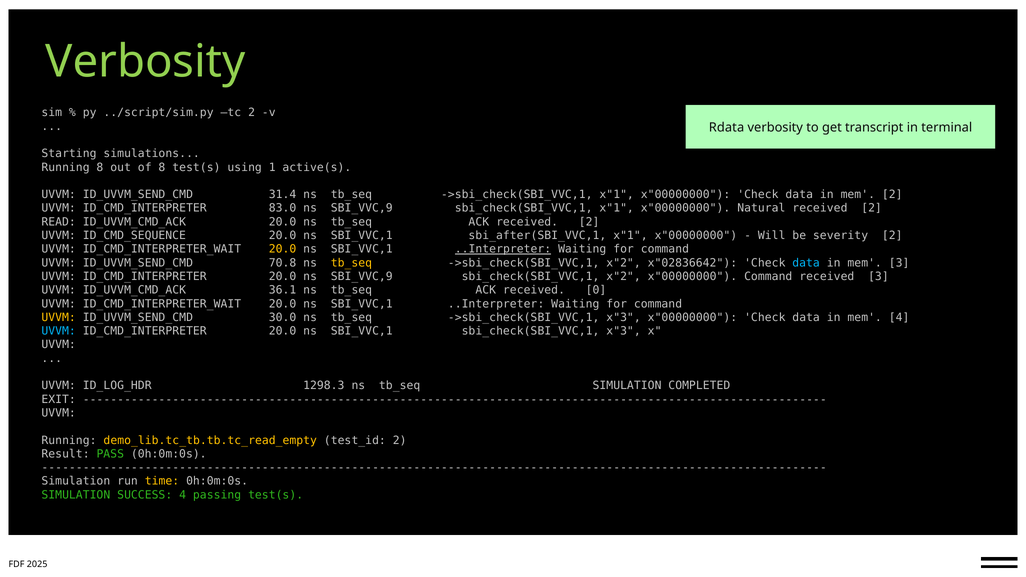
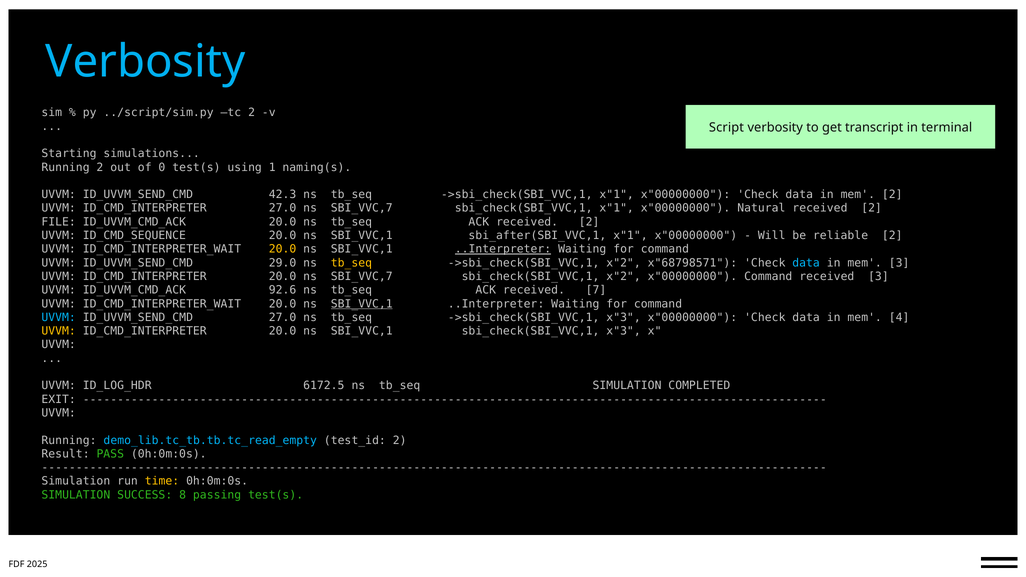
Verbosity colour: light green -> light blue (145, 62)
Rdata: Rdata -> Script (726, 128)
Running 8: 8 -> 2 (100, 167)
of 8: 8 -> 0 (162, 167)
active(s: active(s -> naming(s (317, 167)
31.4: 31.4 -> 42.3 (283, 195)
ID_CMD_INTERPRETER 83.0: 83.0 -> 27.0 (283, 208)
SBI_VVC,9: SBI_VVC,9 -> SBI_VVC,7 (362, 208)
READ: READ -> FILE (59, 222)
severity: severity -> reliable (841, 236)
70.8: 70.8 -> 29.0 (283, 263)
x"02836642: x"02836642 -> x"68798571 (692, 263)
20.0 ns SBI_VVC,9: SBI_VVC,9 -> SBI_VVC,7 (362, 277)
36.1: 36.1 -> 92.6 (283, 290)
0: 0 -> 7 (596, 290)
SBI_VVC,1 underline: none -> present (362, 304)
UVVM colour: yellow -> light blue (59, 317)
ID_UVVM_SEND_CMD 30.0: 30.0 -> 27.0 (283, 317)
UVVM colour: light blue -> yellow (59, 331)
1298.3: 1298.3 -> 6172.5 (324, 386)
demo_lib.tc_tb.tb.tc_read_empty colour: yellow -> light blue (210, 440)
SUCCESS 4: 4 -> 8 (183, 495)
